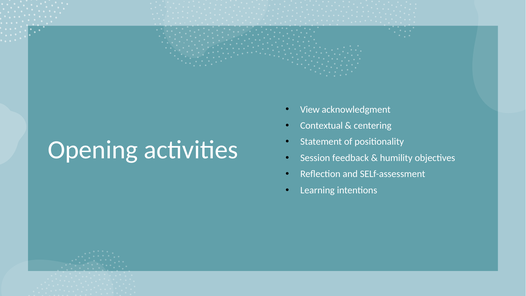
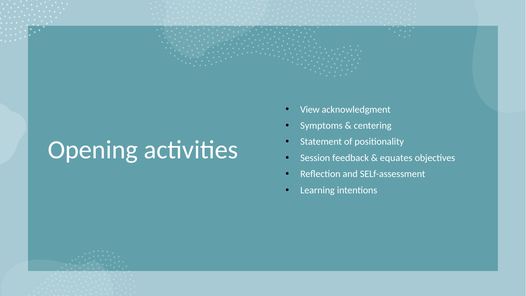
Contextual: Contextual -> Symptoms (321, 126)
humility: humility -> equates (396, 158)
